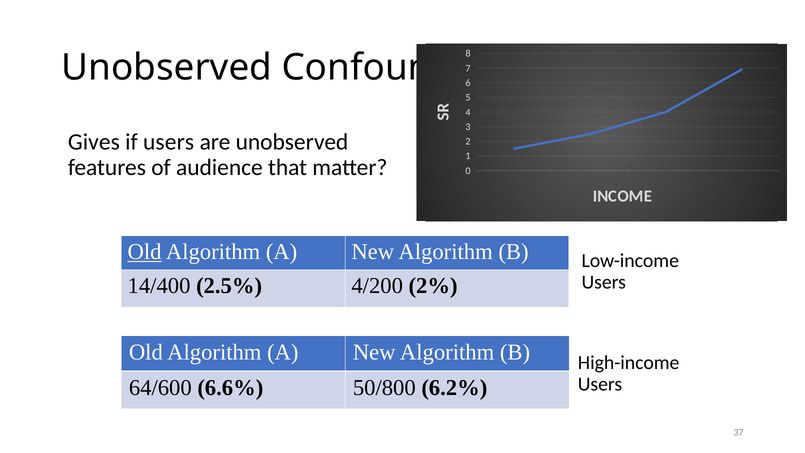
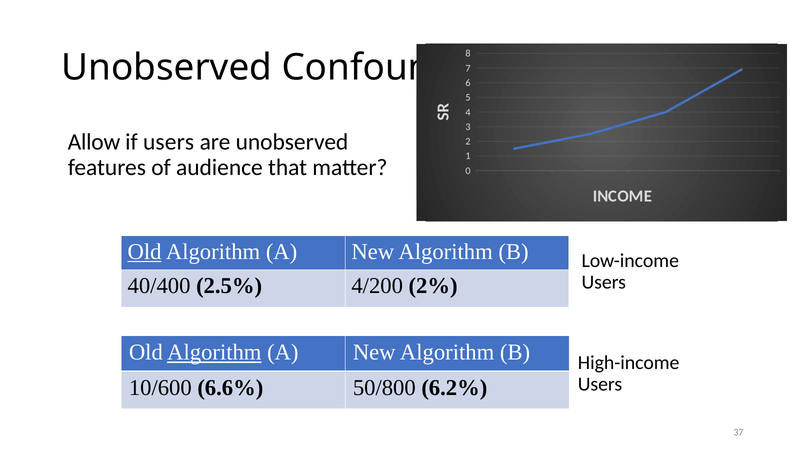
Gives: Gives -> Allow (94, 142)
14/400: 14/400 -> 40/400 (159, 286)
Algorithm underline: none -> present (214, 352)
64/600: 64/600 -> 10/600 (160, 387)
